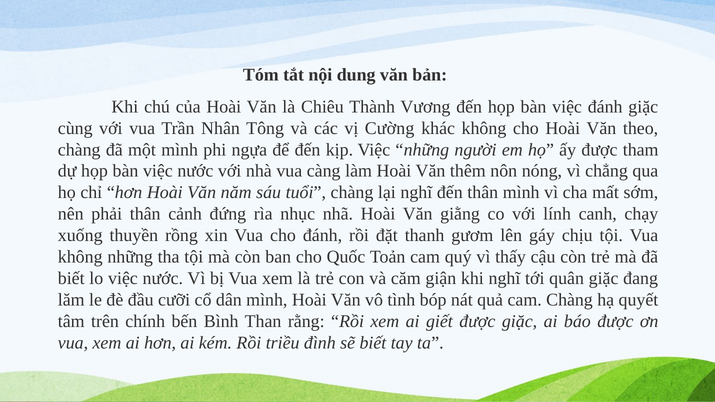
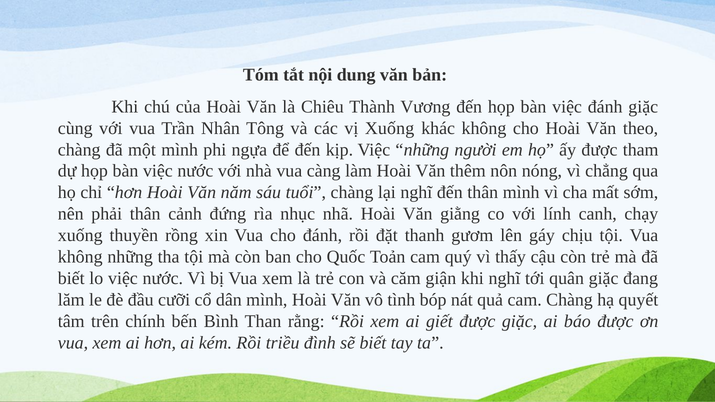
vị Cường: Cường -> Xuống (390, 128)
